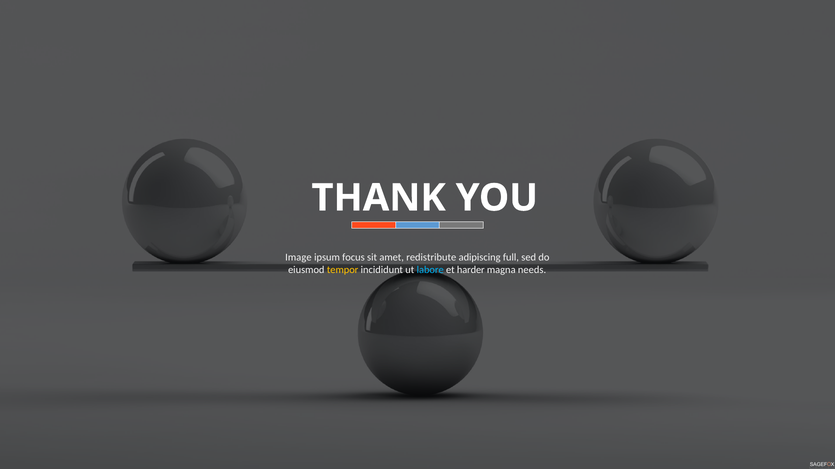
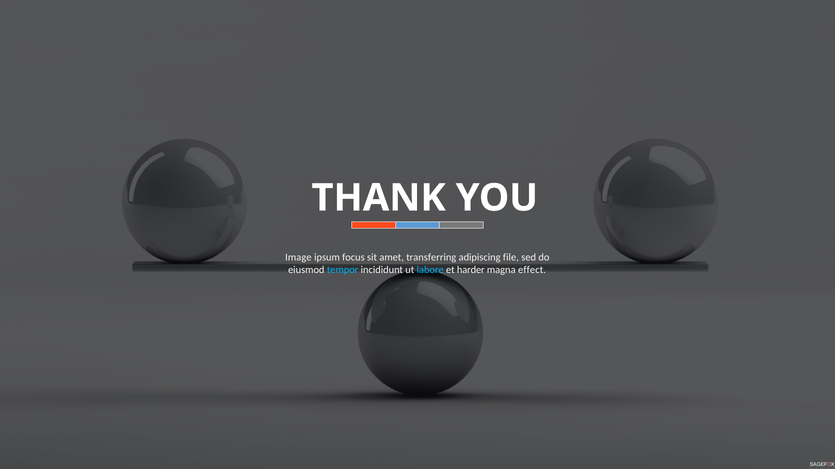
redistribute: redistribute -> transferring (431, 258)
full: full -> file (511, 258)
tempor colour: yellow -> light blue (343, 270)
needs: needs -> effect (532, 270)
